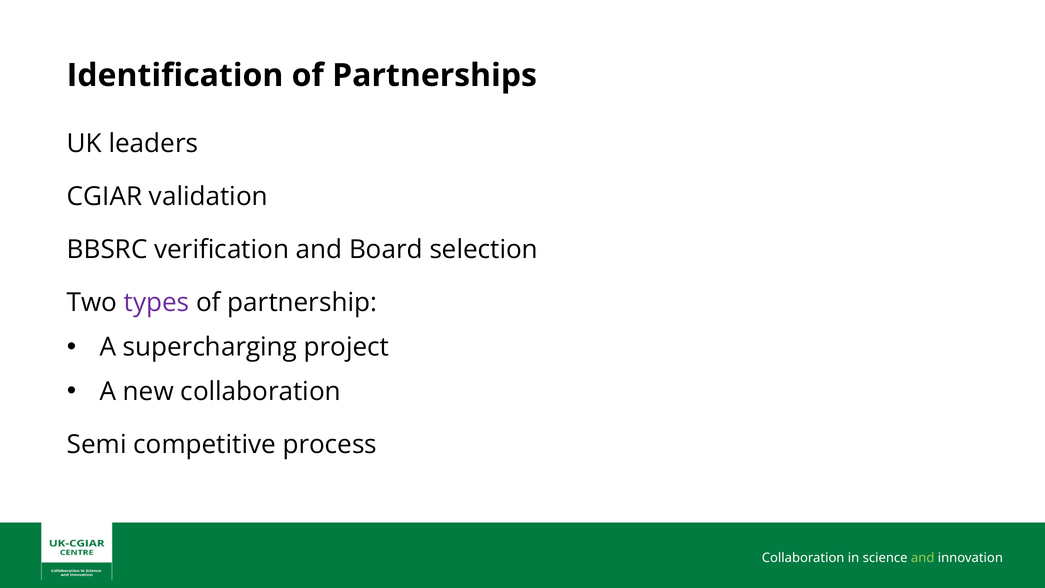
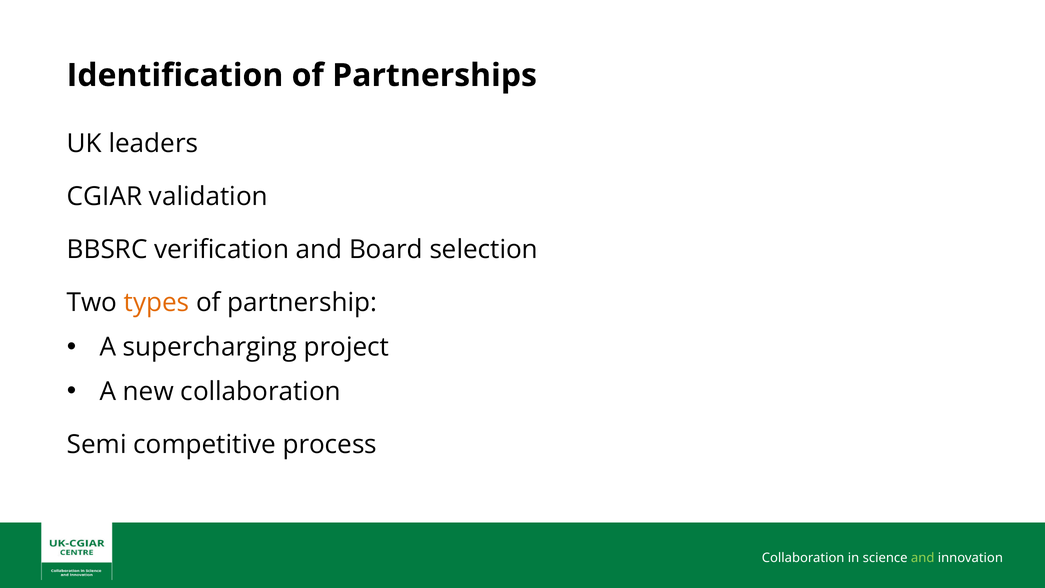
types colour: purple -> orange (157, 303)
